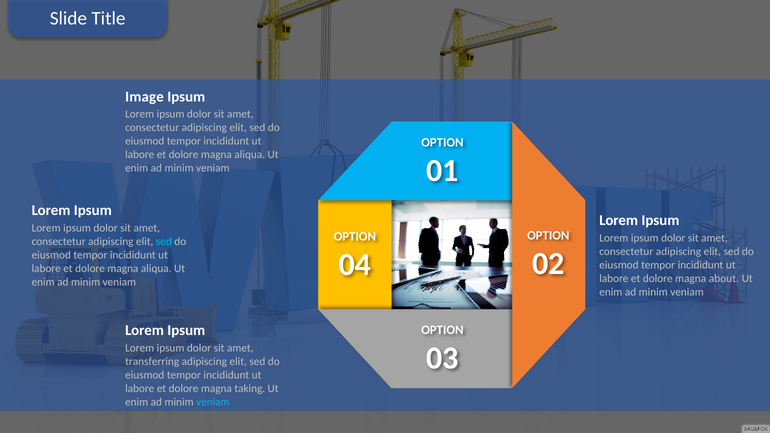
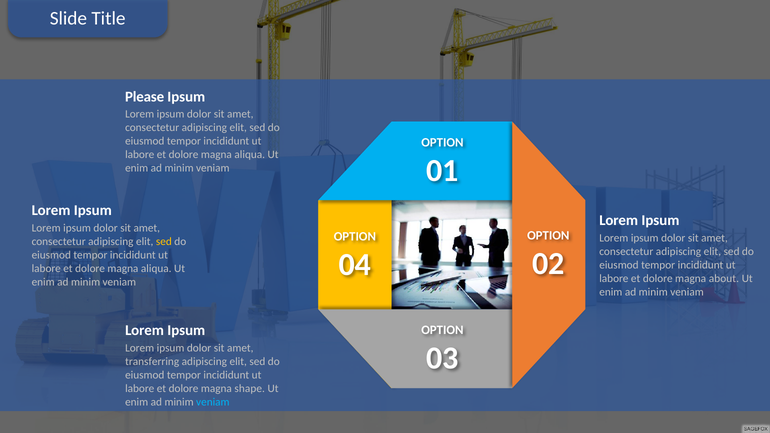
Image: Image -> Please (145, 97)
sed colour: light blue -> yellow (164, 242)
taking: taking -> shape (250, 389)
